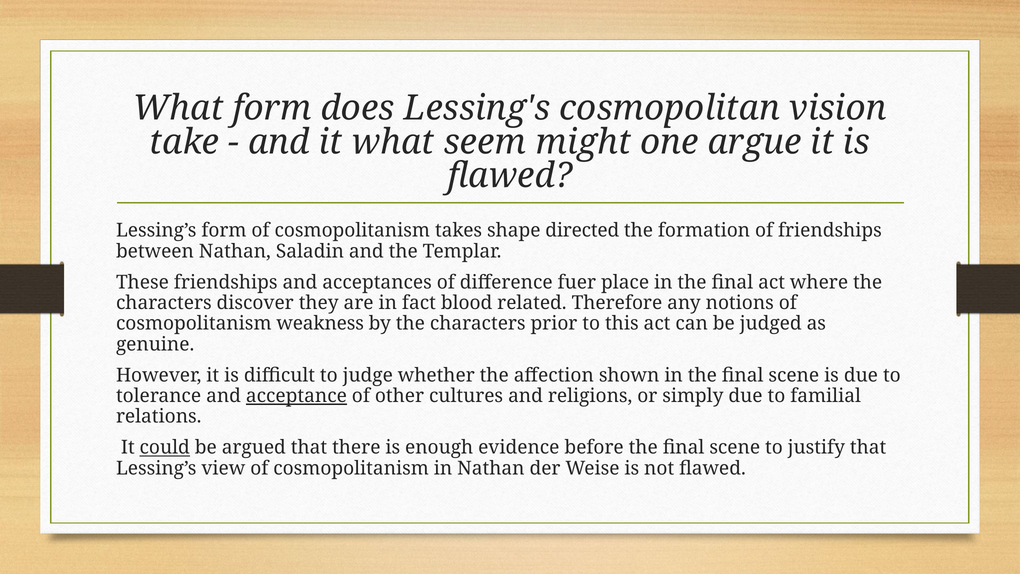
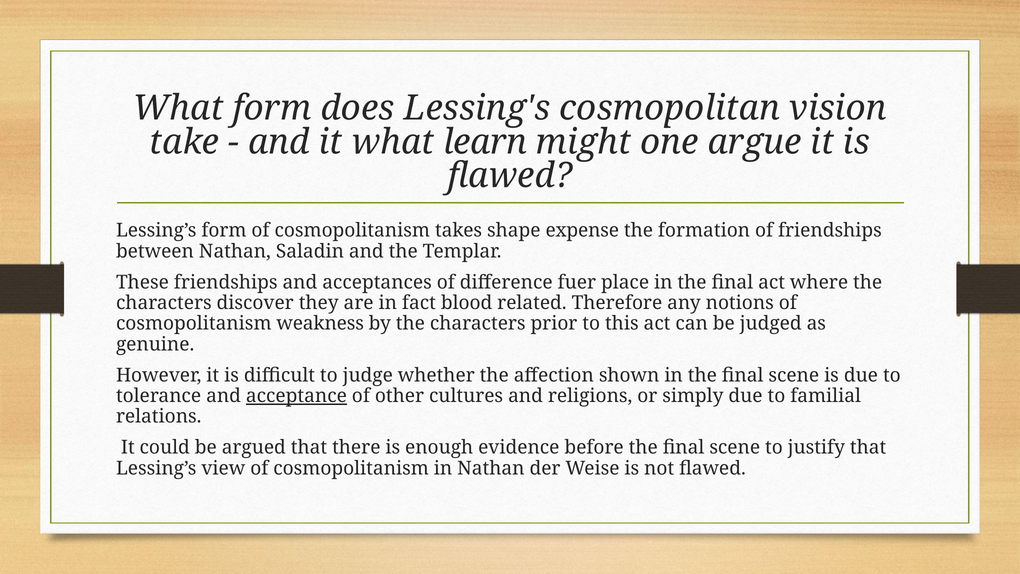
seem: seem -> learn (485, 142)
directed: directed -> expense (582, 231)
could underline: present -> none (165, 447)
